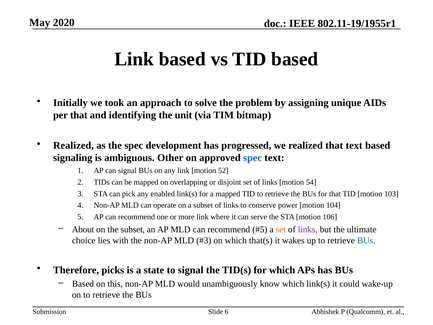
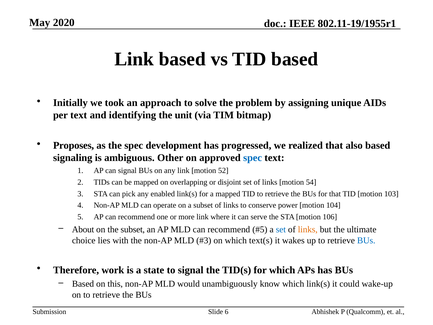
per that: that -> text (79, 115)
Realized: Realized -> Proposes (74, 145)
that text: text -> also (354, 145)
set colour: orange -> blue (281, 229)
links colour: purple -> orange (308, 229)
that(s: that(s -> text(s (261, 240)
picks: picks -> work (113, 270)
